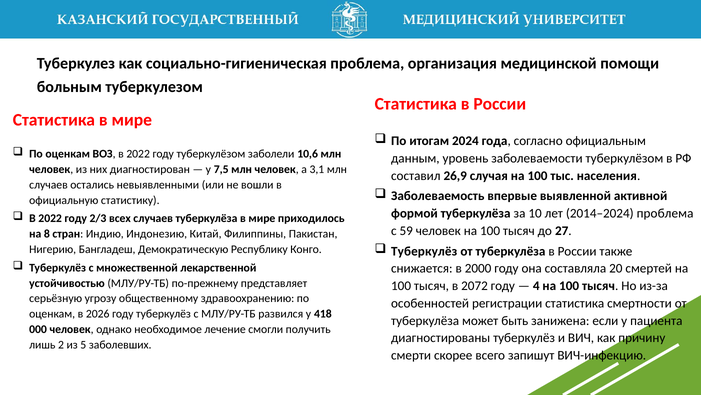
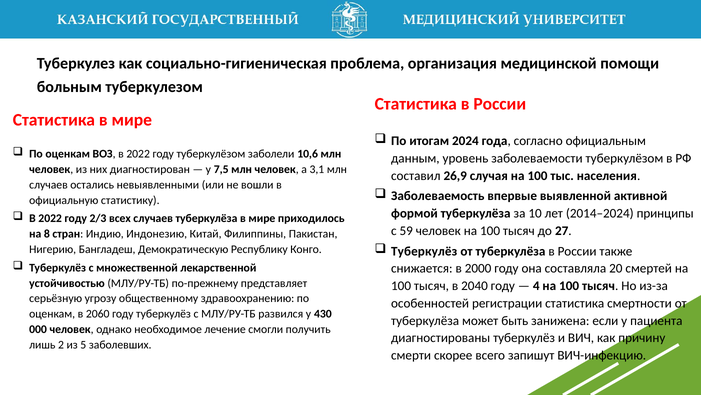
2014–2024 проблема: проблема -> принципы (665, 213)
2072: 2072 -> 2040 (475, 285)
2026: 2026 -> 2060 (98, 313)
418: 418 -> 430 (323, 313)
